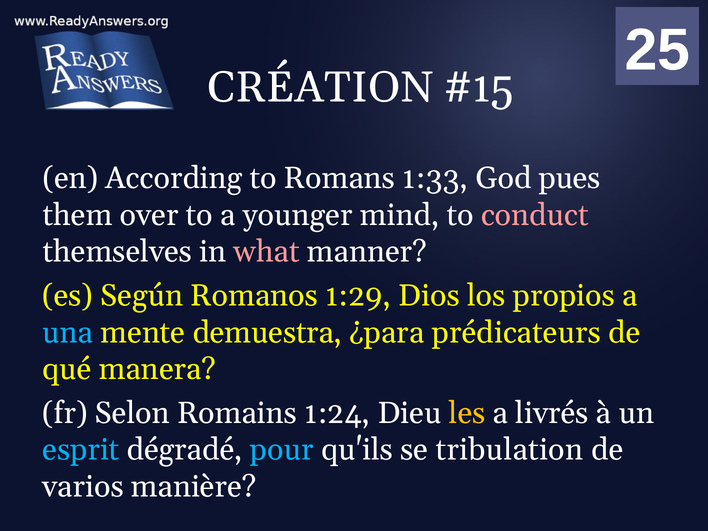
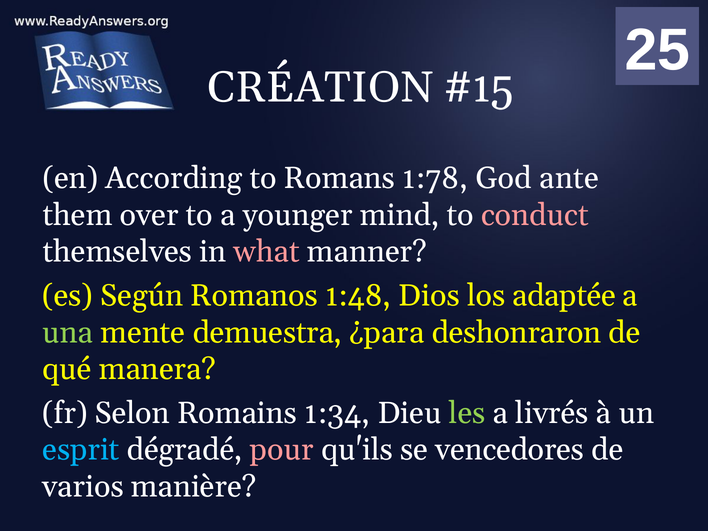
1:33: 1:33 -> 1:78 (435, 178)
pues: pues -> ante (569, 178)
1:29: 1:29 -> 1:48 (358, 296)
propios: propios -> adaptée (564, 296)
una colour: light blue -> light green (68, 332)
prédicateurs: prédicateurs -> deshonraron (517, 332)
1:24: 1:24 -> 1:34 (337, 413)
les colour: yellow -> light green (467, 413)
pour colour: light blue -> pink (282, 450)
tribulation: tribulation -> vencedores (510, 450)
